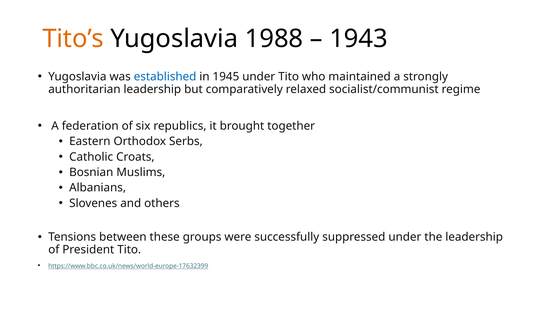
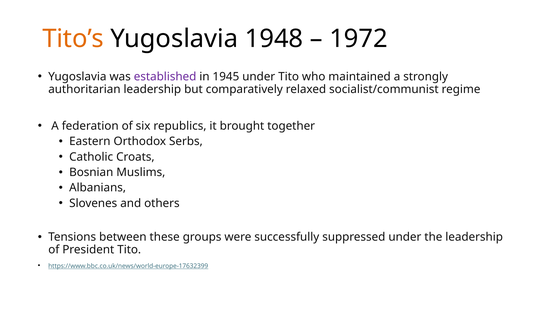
1988: 1988 -> 1948 (274, 39)
1943: 1943 -> 1972 (359, 39)
established colour: blue -> purple (165, 77)
